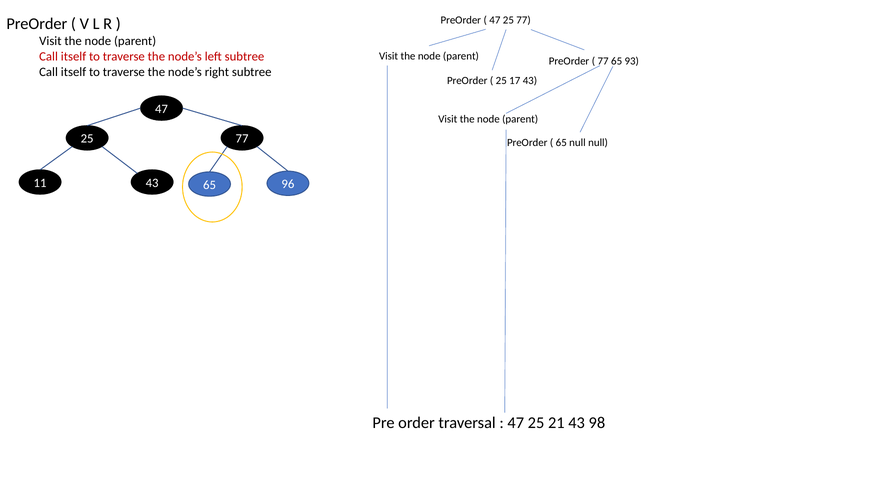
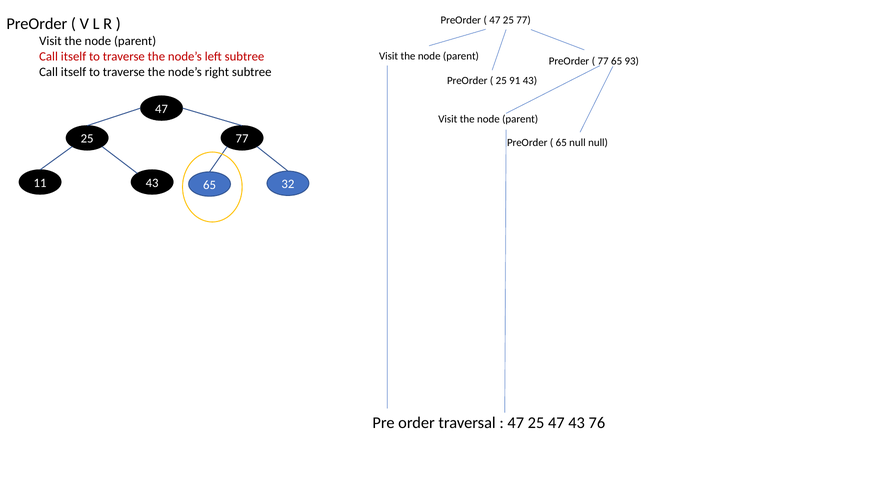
17: 17 -> 91 (515, 81)
96: 96 -> 32 (288, 184)
25 21: 21 -> 47 (556, 422)
98: 98 -> 76 (597, 422)
